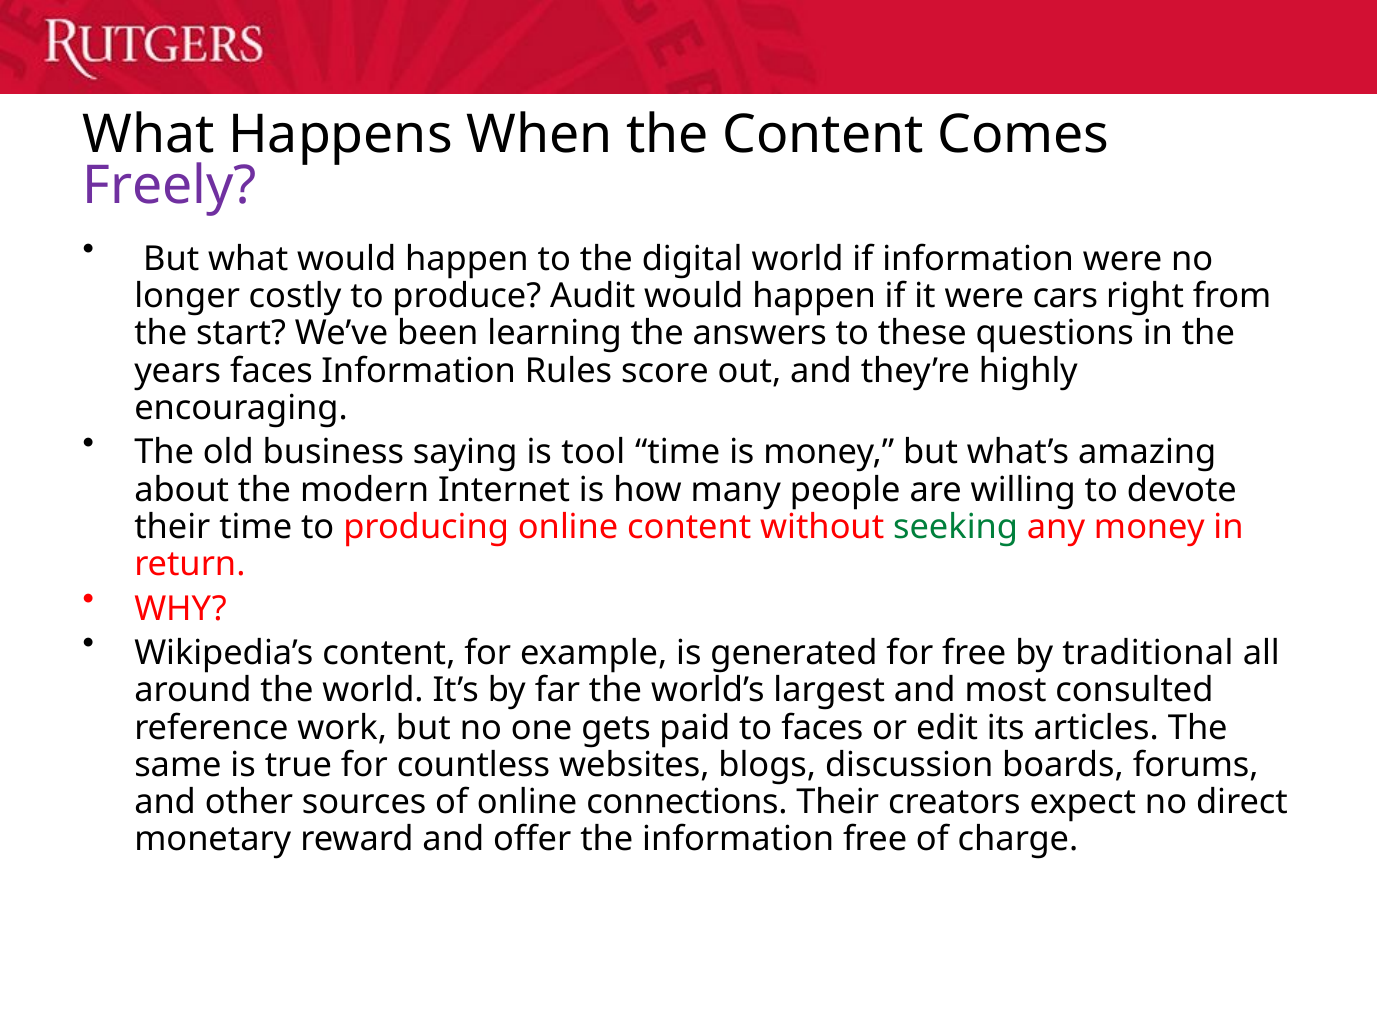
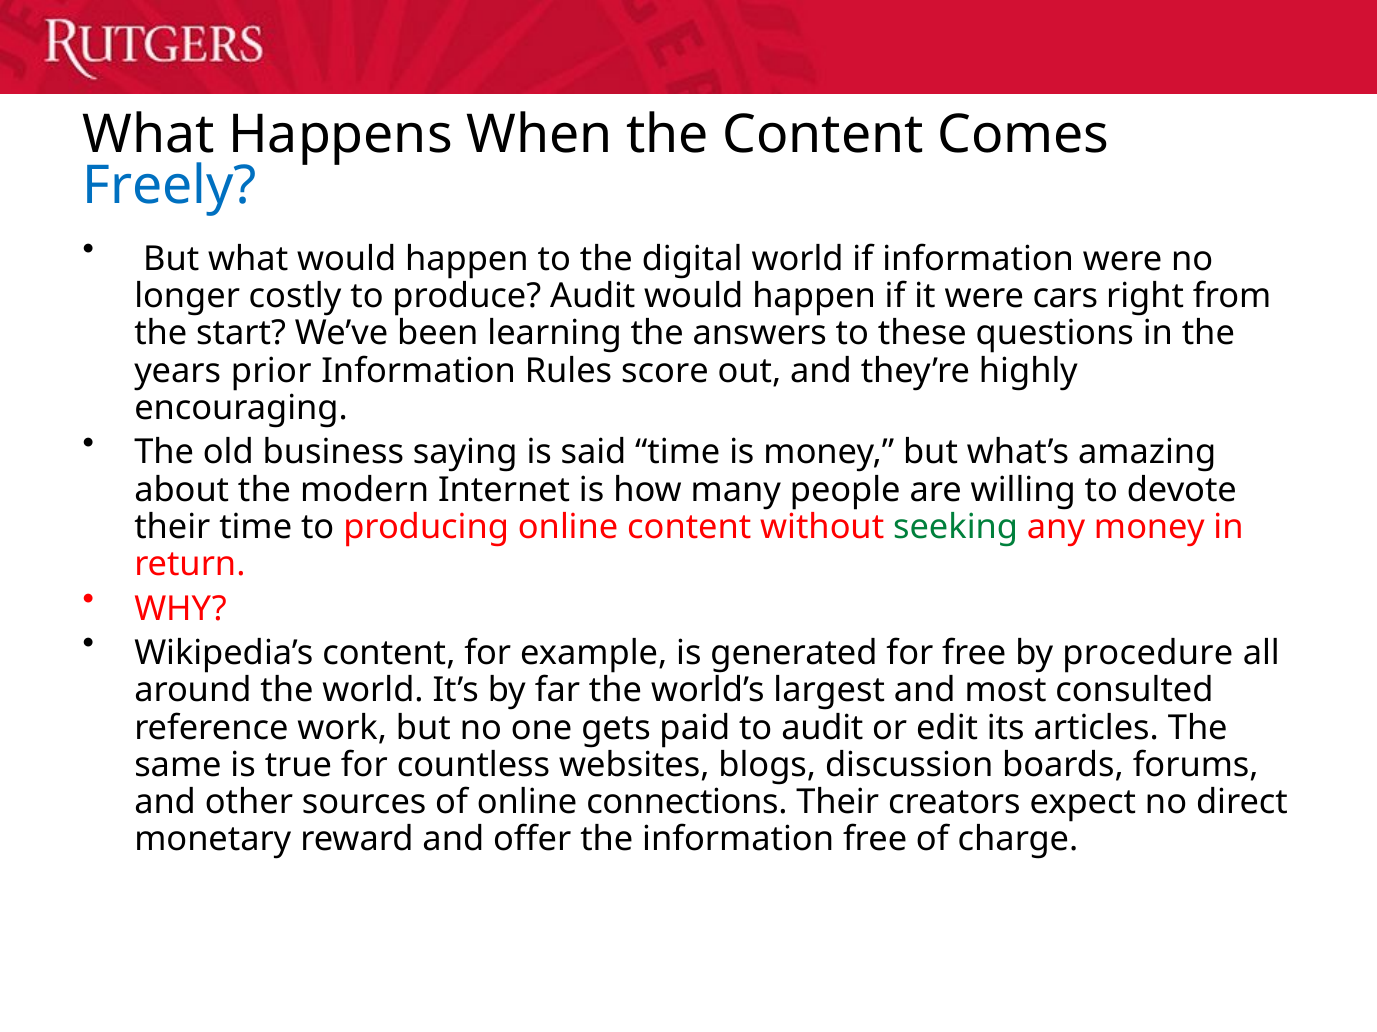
Freely colour: purple -> blue (170, 186)
years faces: faces -> prior (271, 371)
tool: tool -> said (593, 453)
traditional: traditional -> procedure (1148, 654)
to faces: faces -> audit (822, 728)
